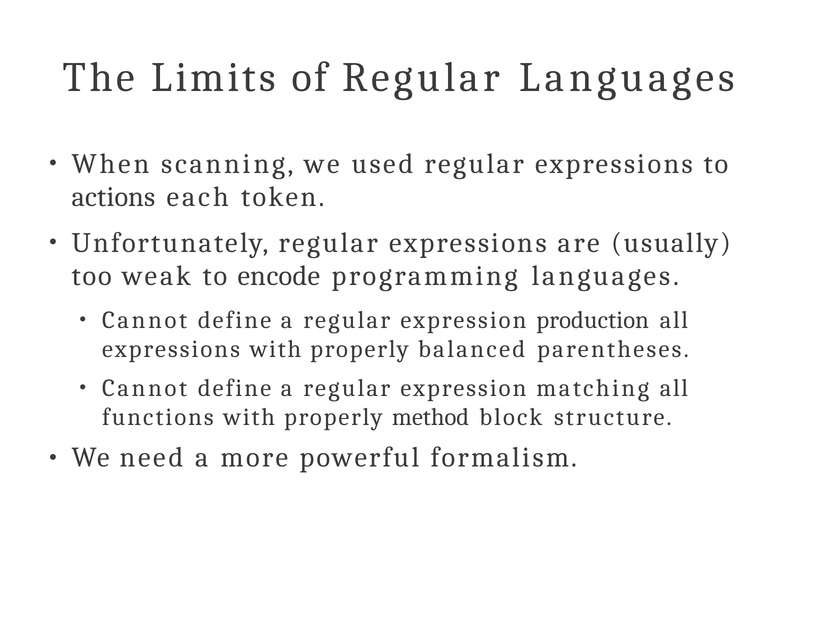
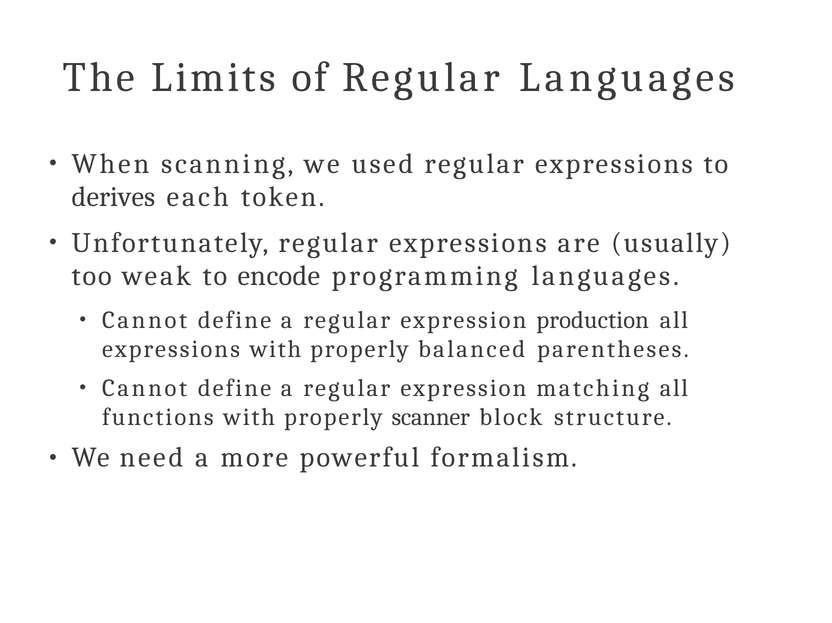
actions: actions -> derives (114, 197)
method: method -> scanner (431, 418)
